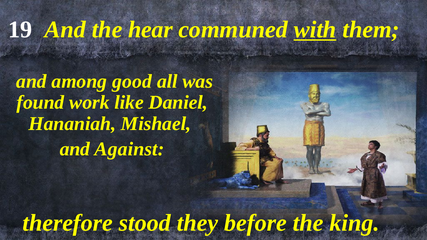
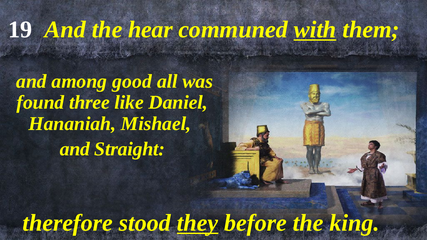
work: work -> three (90, 102)
Against: Against -> Straight (130, 149)
they underline: none -> present (198, 223)
